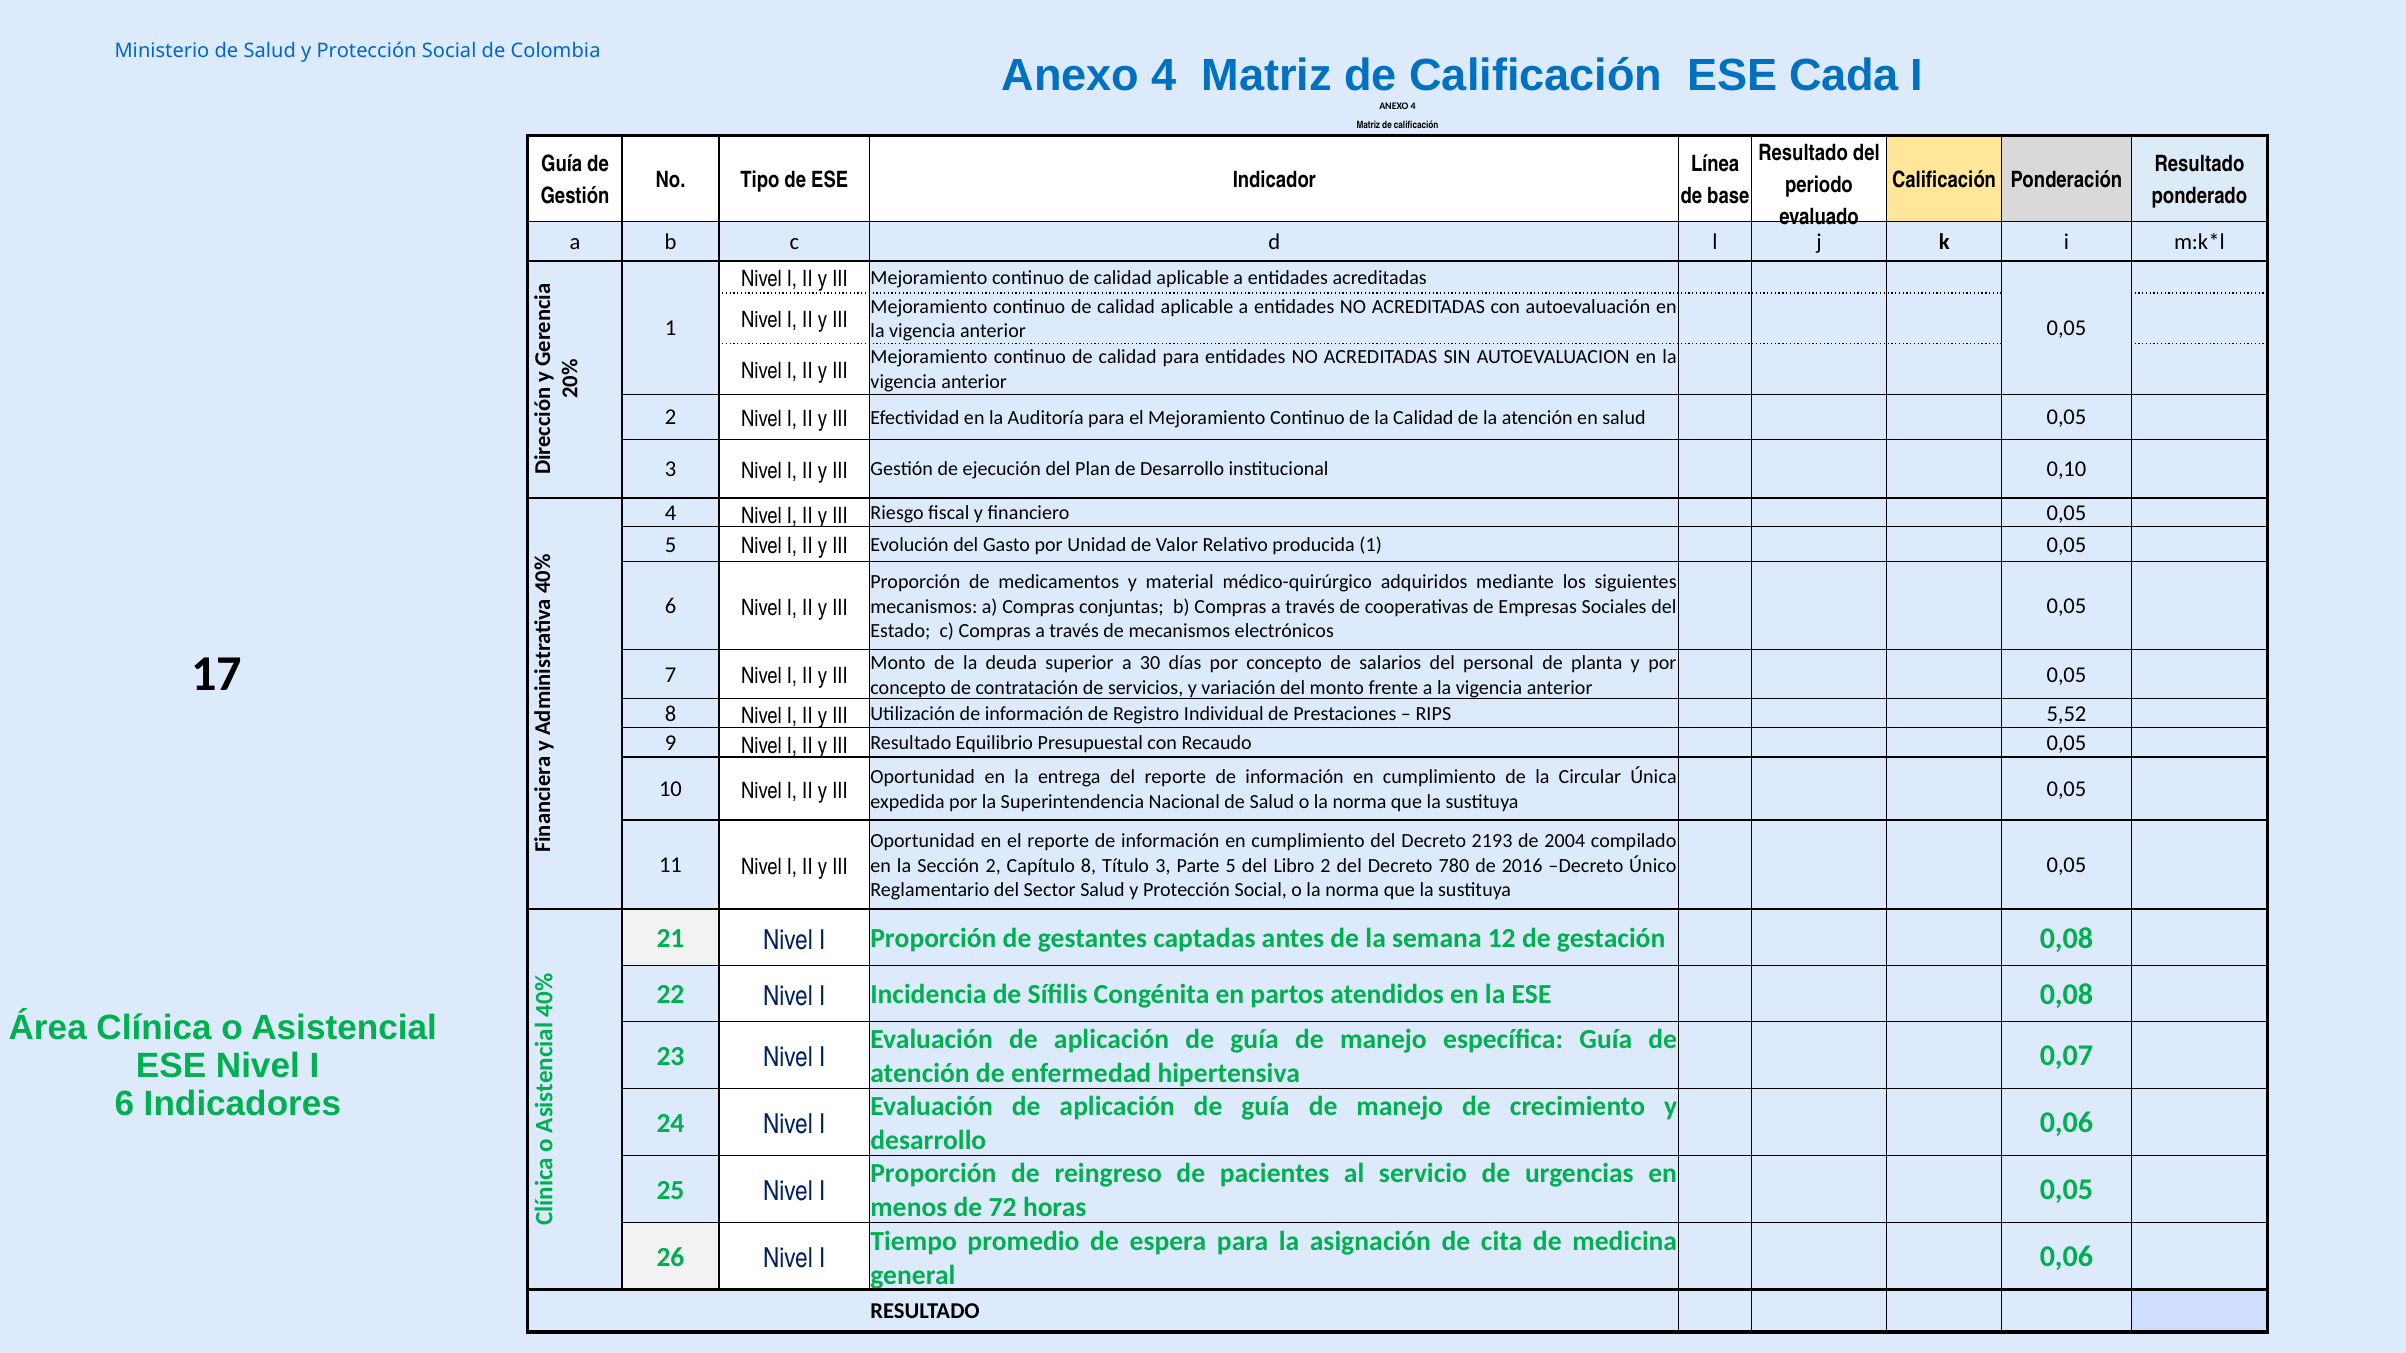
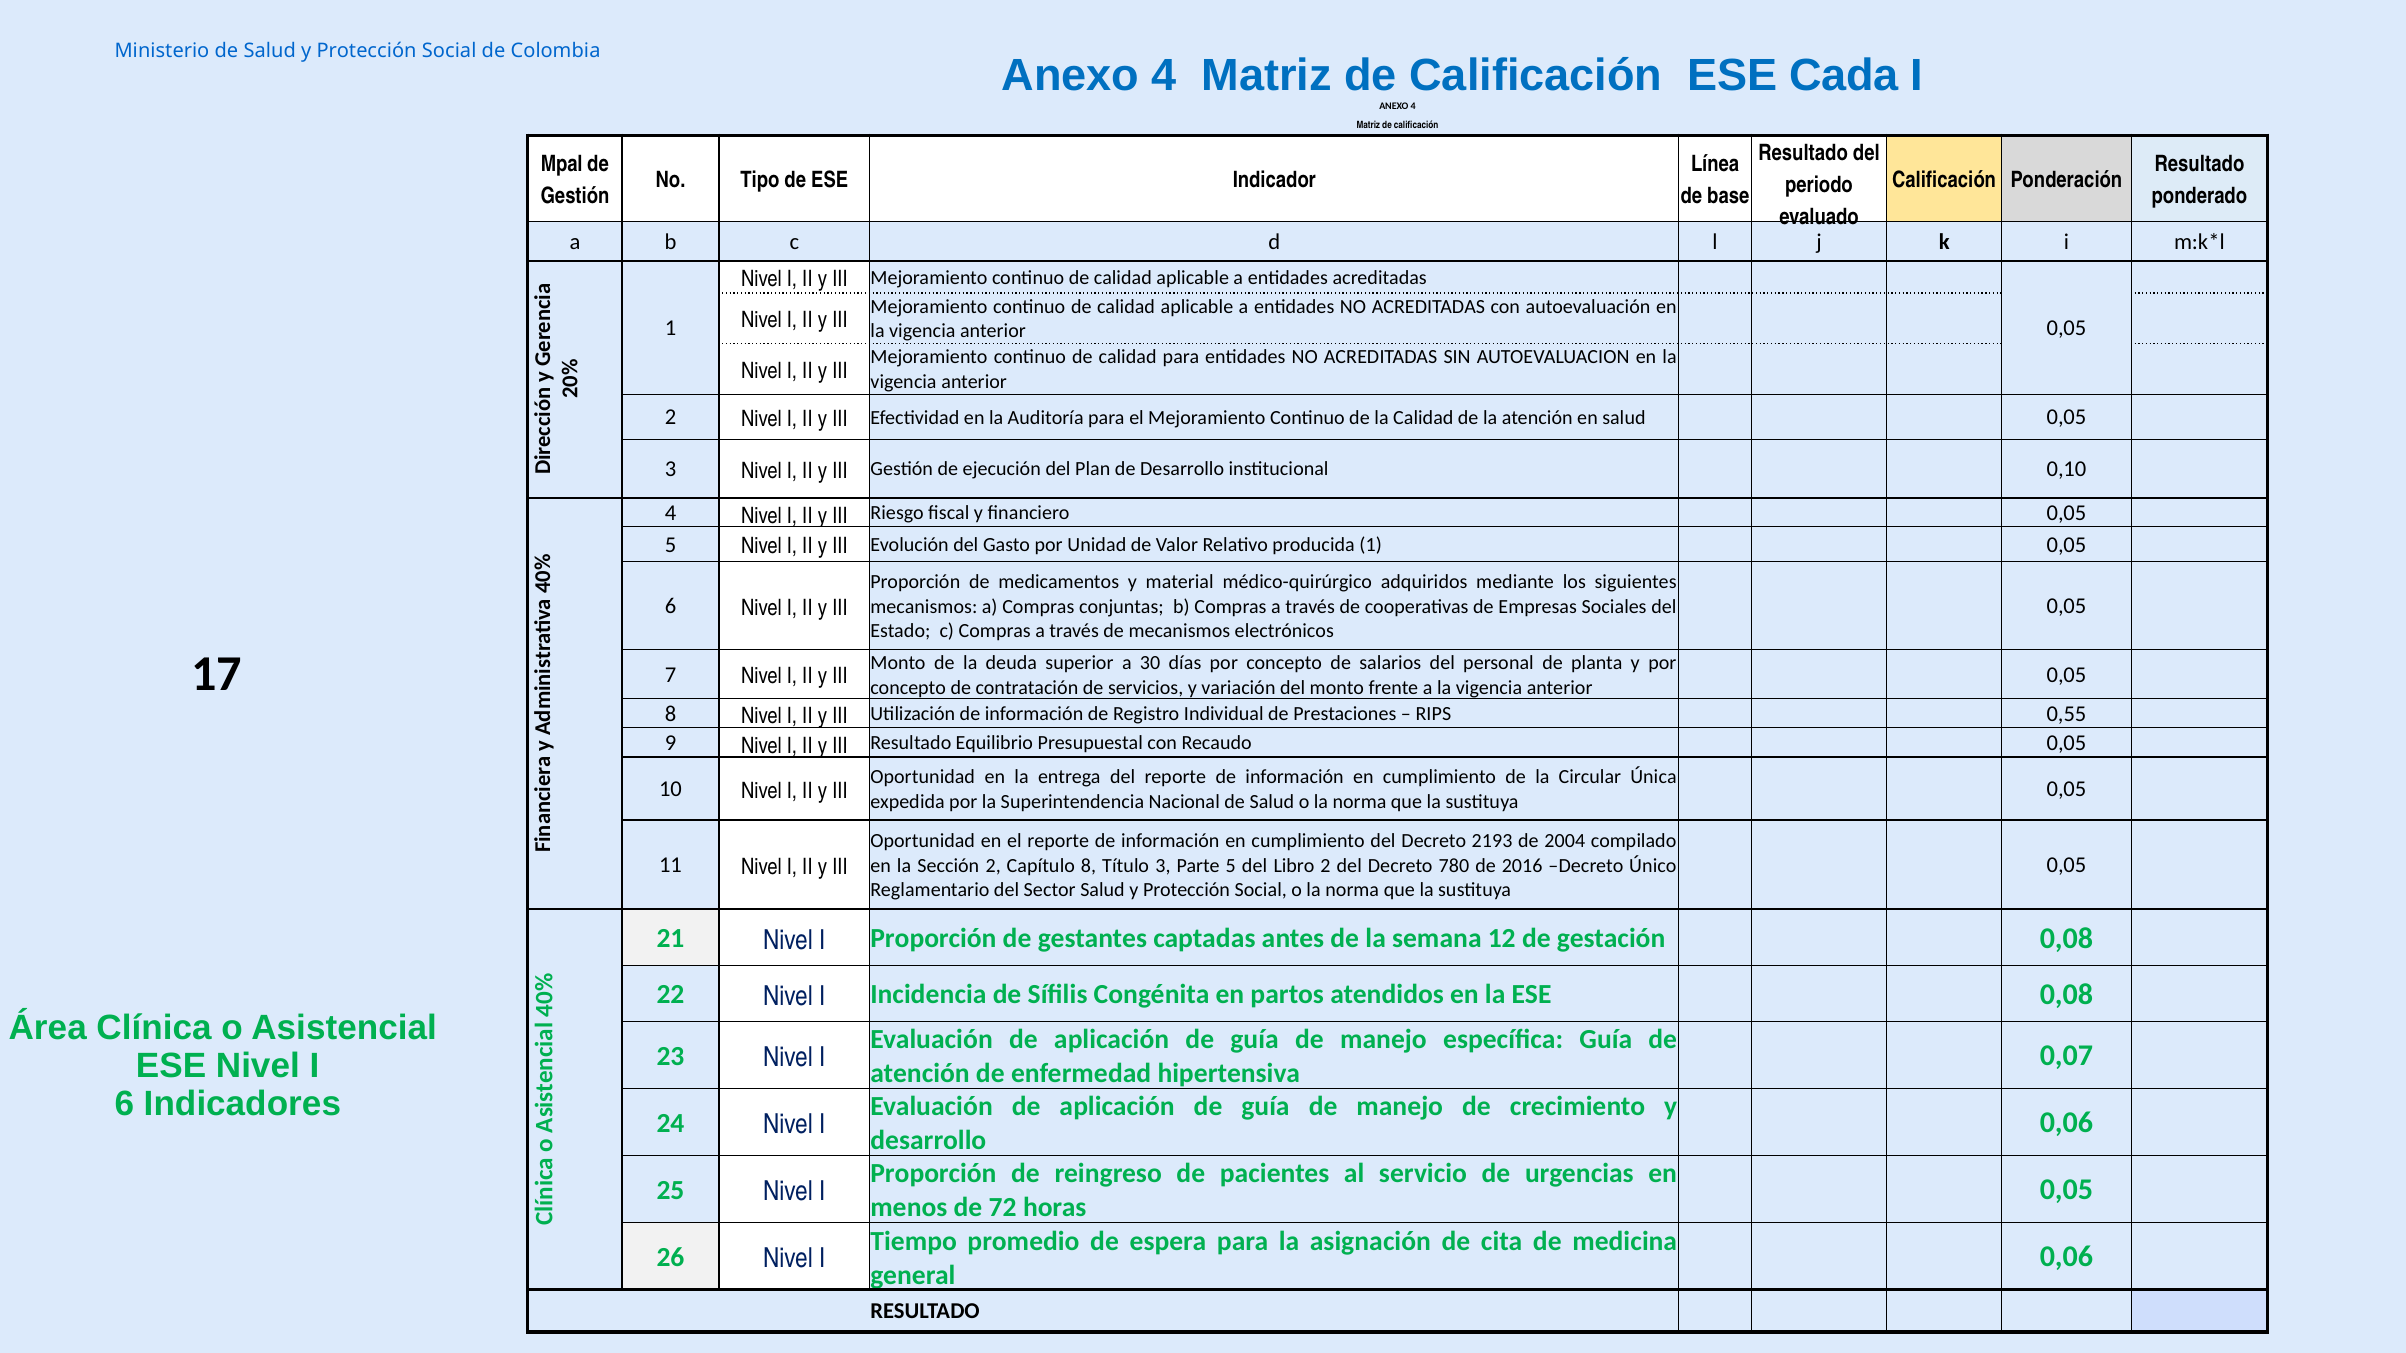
Guía: Guía -> Mpal (562, 164)
5,52: 5,52 -> 0,55 (2066, 714)
